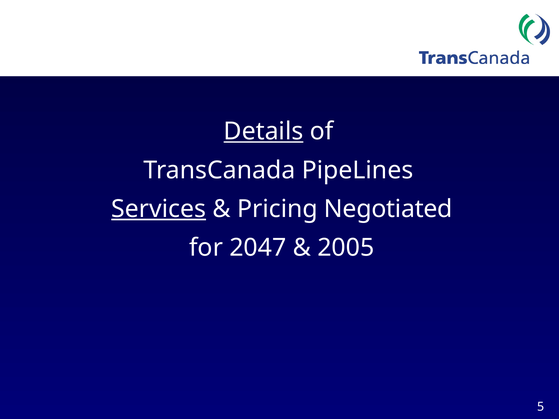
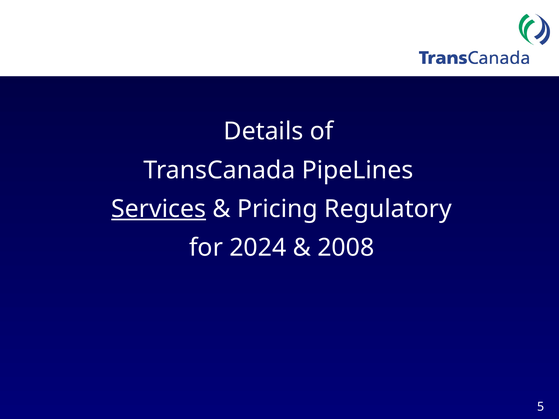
Details underline: present -> none (263, 131)
Negotiated: Negotiated -> Regulatory (388, 209)
2047: 2047 -> 2024 (258, 248)
2005: 2005 -> 2008 (346, 248)
